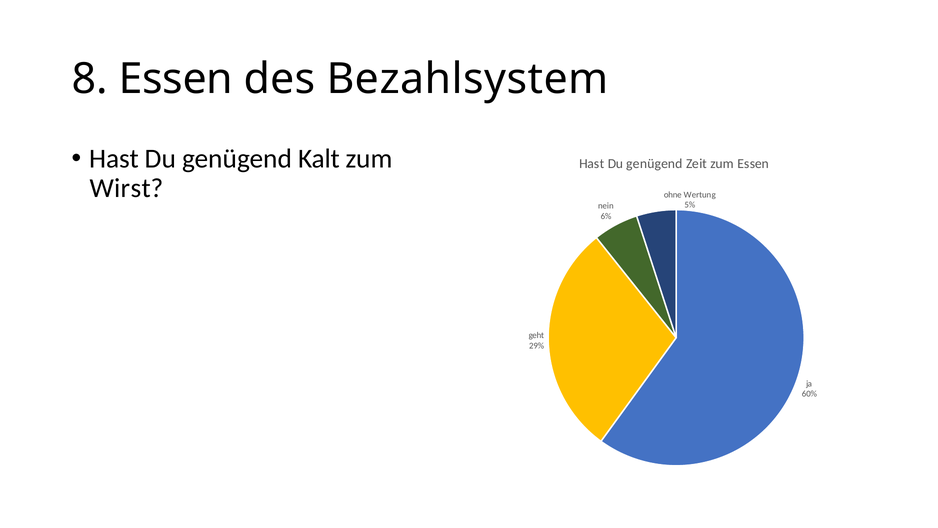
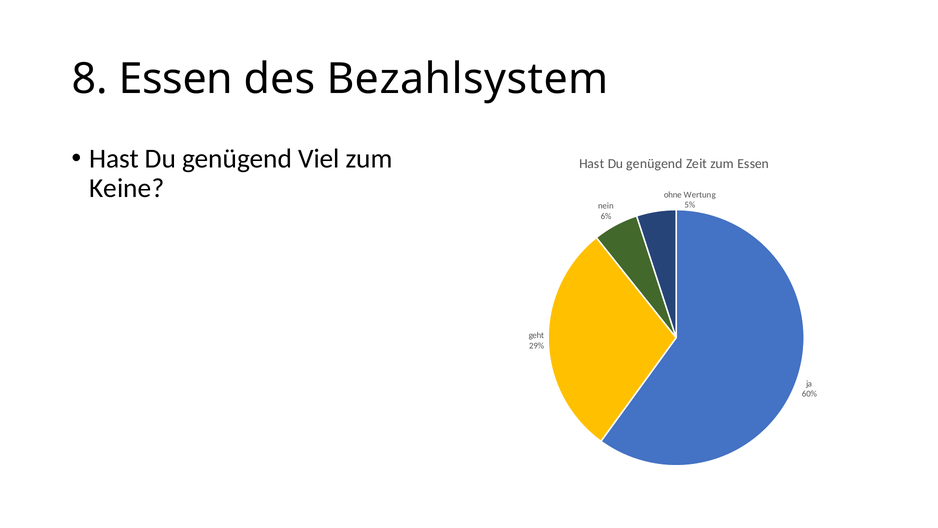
Kalt: Kalt -> Viel (319, 159)
Wirst: Wirst -> Keine (127, 188)
